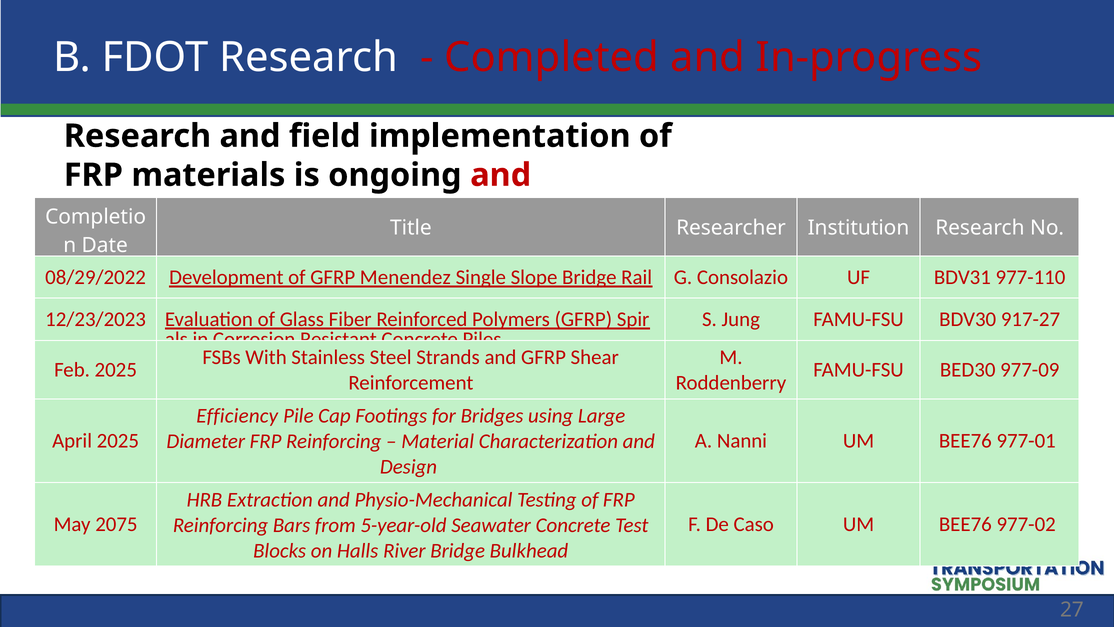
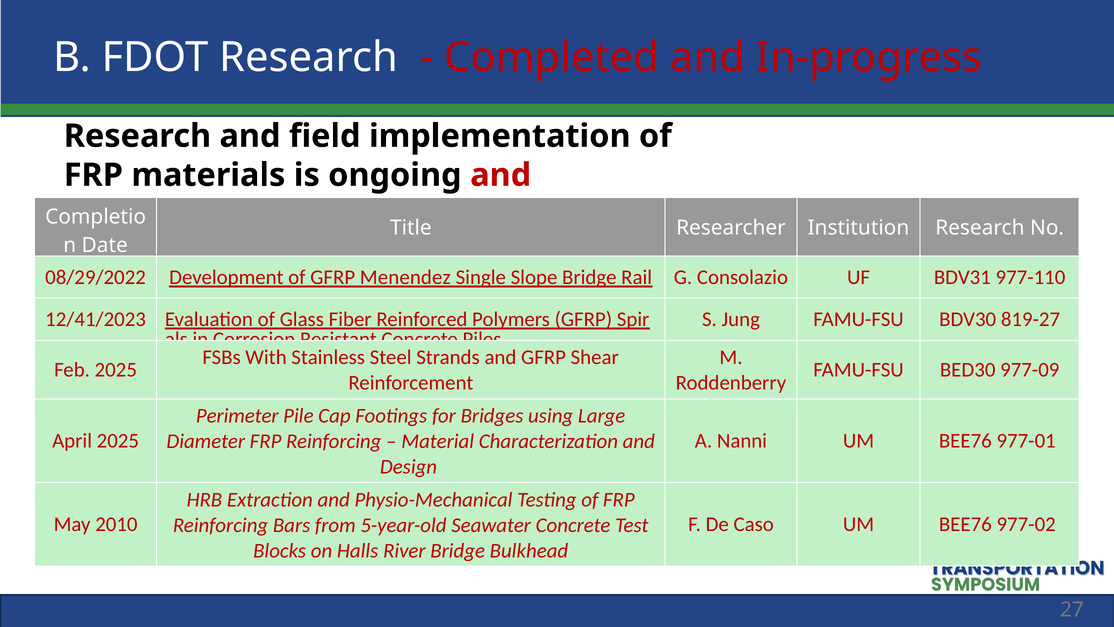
12/23/2023: 12/23/2023 -> 12/41/2023 (96, 319)
917-27: 917-27 -> 819-27 (1030, 319)
Efficiency: Efficiency -> Perimeter (237, 416)
2075: 2075 -> 2010 (116, 524)
